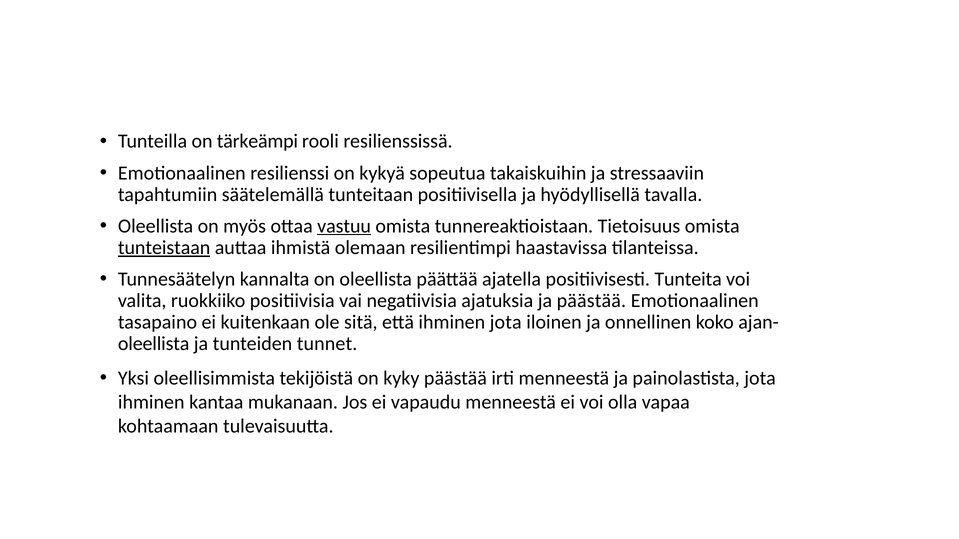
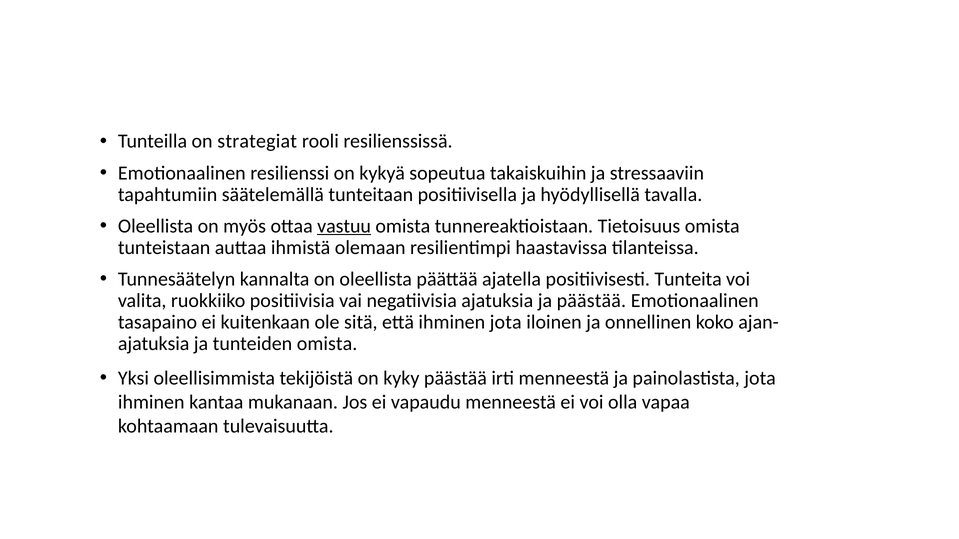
tärkeämpi: tärkeämpi -> strategiat (257, 141)
tunteistaan underline: present -> none (164, 248)
oleellista: oleellista -> ajatuksia (154, 344)
tunteiden tunnet: tunnet -> omista (327, 344)
